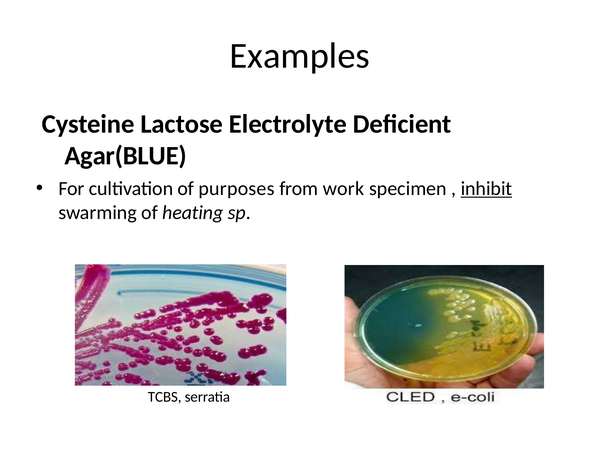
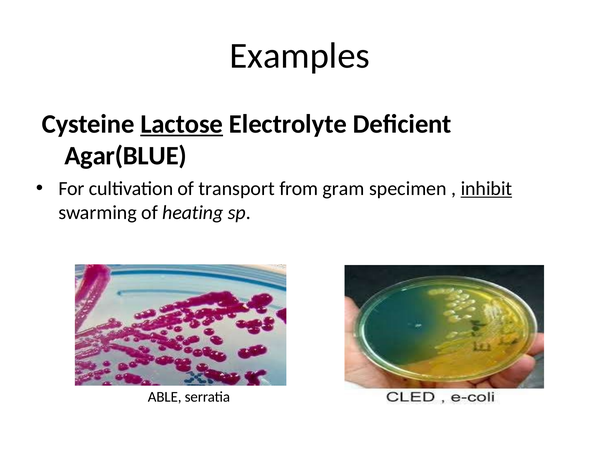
Lactose underline: none -> present (182, 124)
purposes: purposes -> transport (237, 189)
work: work -> gram (344, 189)
TCBS: TCBS -> ABLE (165, 397)
